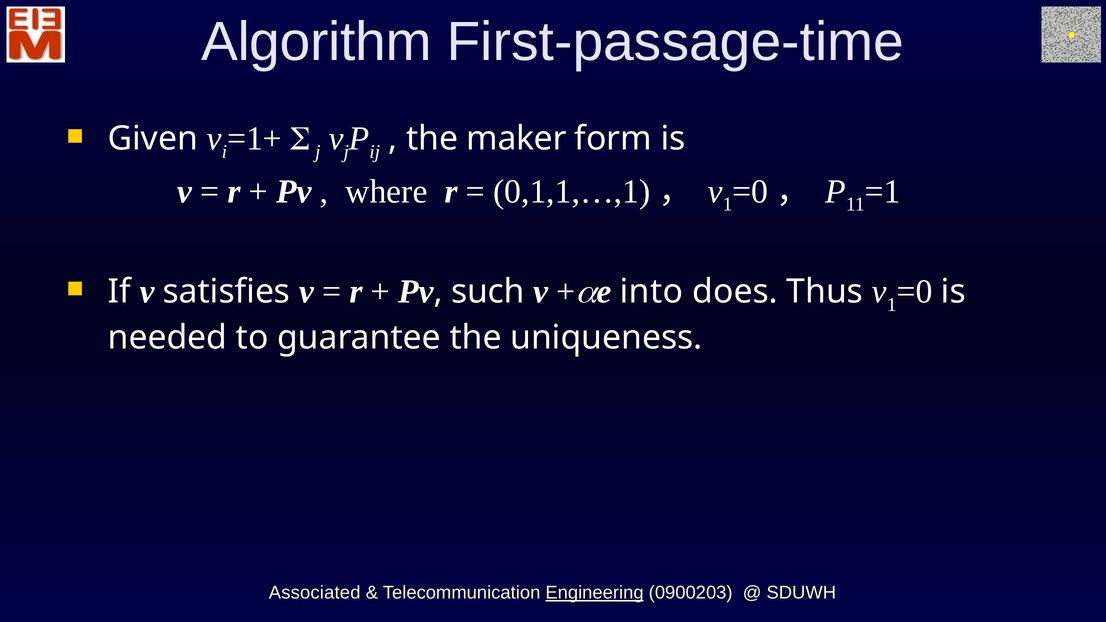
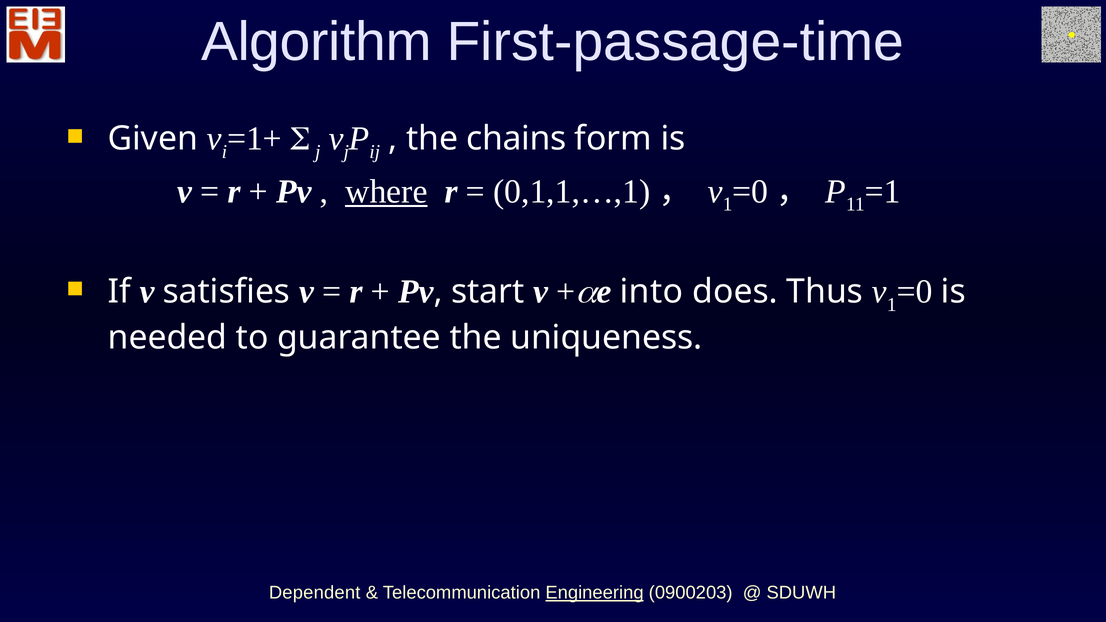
maker: maker -> chains (516, 139)
where underline: none -> present (386, 192)
such: such -> start (488, 292)
Associated: Associated -> Dependent (315, 593)
